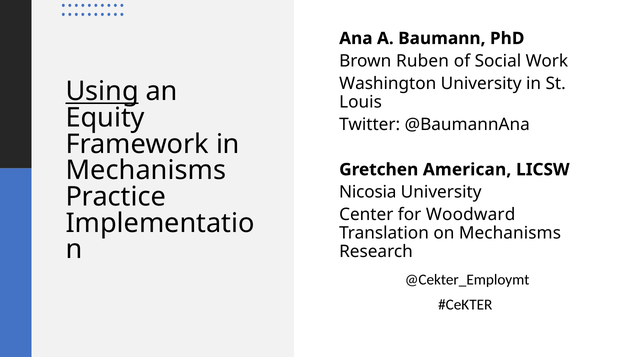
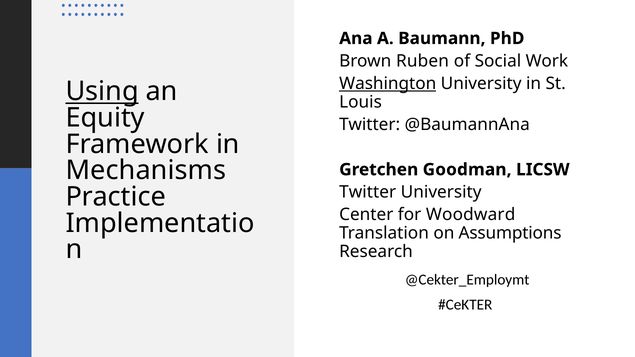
Washington underline: none -> present (388, 84)
American: American -> Goodman (467, 170)
Nicosia: Nicosia -> Twitter (368, 192)
on Mechanisms: Mechanisms -> Assumptions (510, 233)
